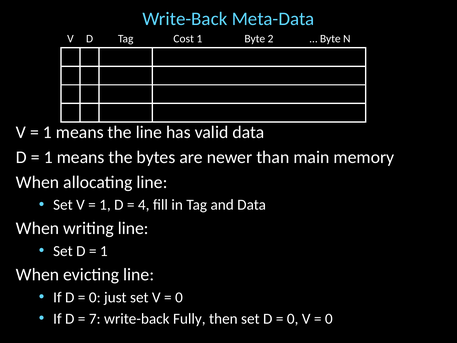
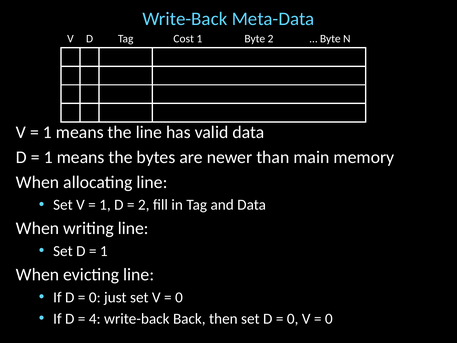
4: 4 -> 2 (144, 205)
7: 7 -> 4 (95, 319)
Fully: Fully -> Back (189, 319)
